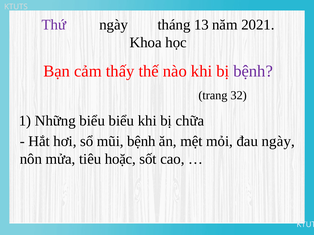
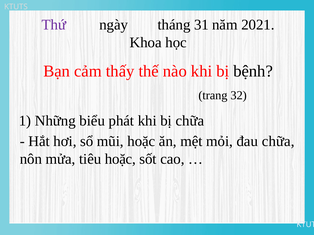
13: 13 -> 31 (201, 25)
bệnh colour: purple -> black (253, 71)
biểu biểu: biểu -> phát (121, 121)
mũi bệnh: bệnh -> hoặc (141, 141)
đau ngày: ngày -> chữa (278, 141)
